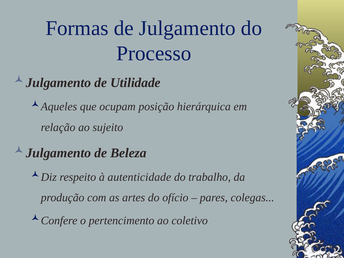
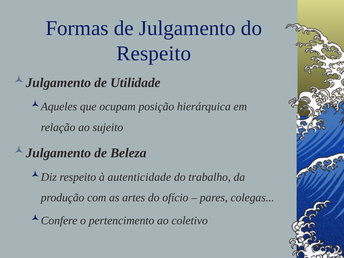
Processo: Processo -> Respeito (154, 53)
